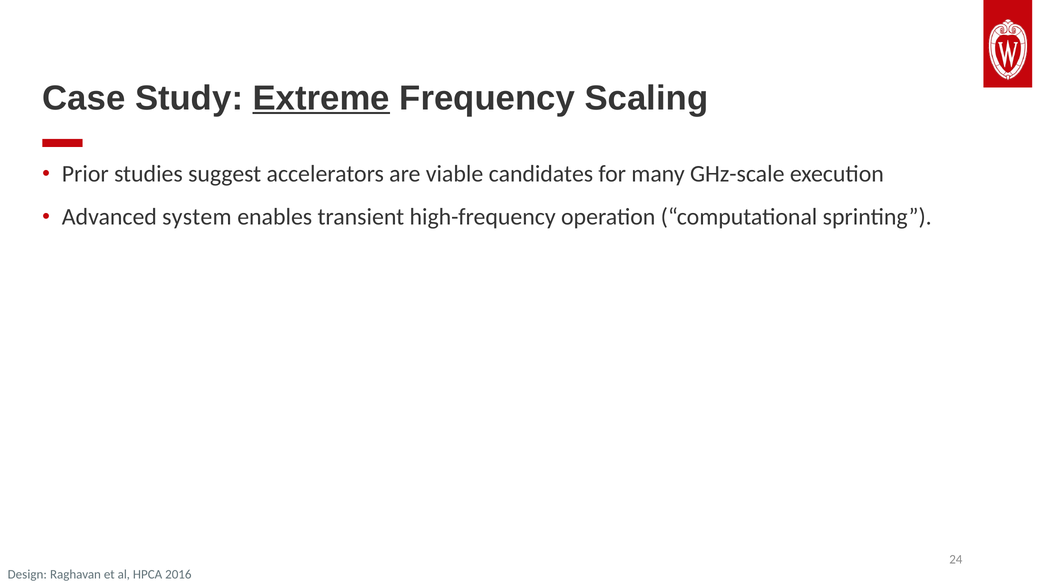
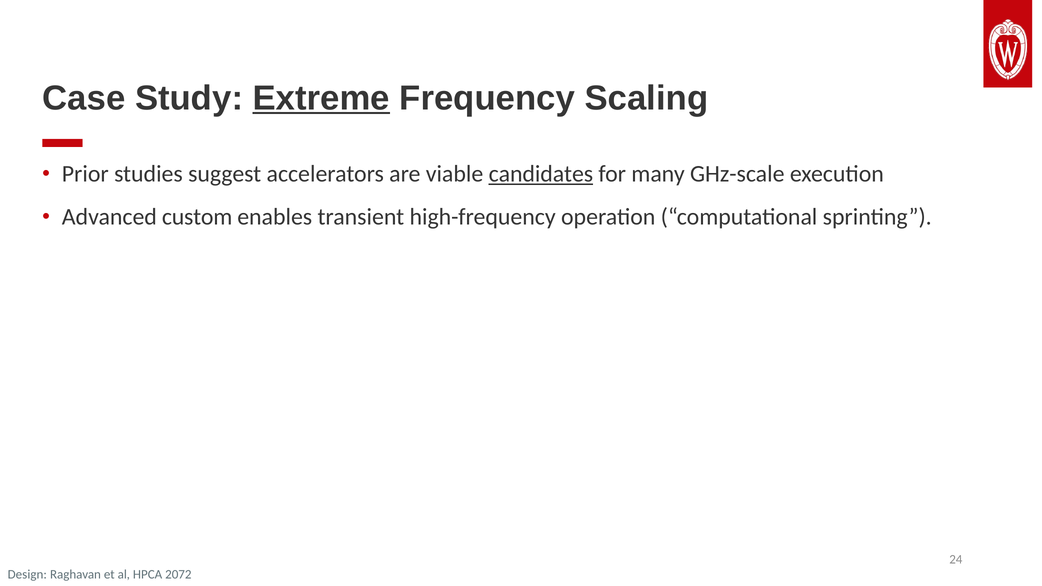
candidates underline: none -> present (541, 174)
system: system -> custom (197, 217)
2016: 2016 -> 2072 (178, 574)
